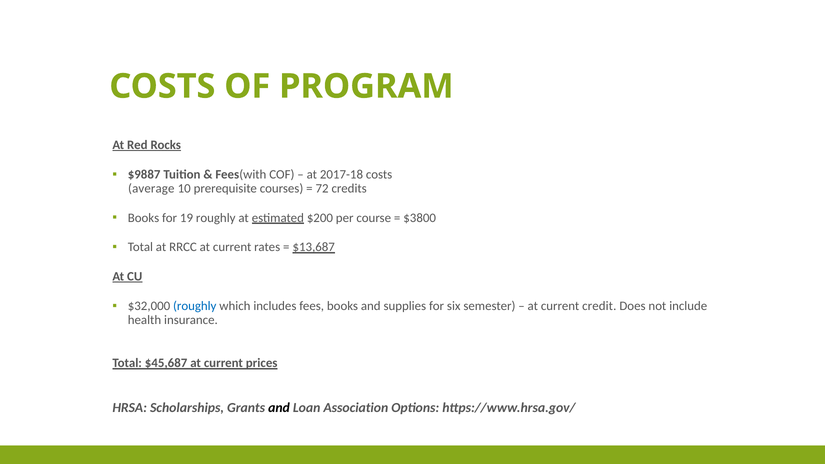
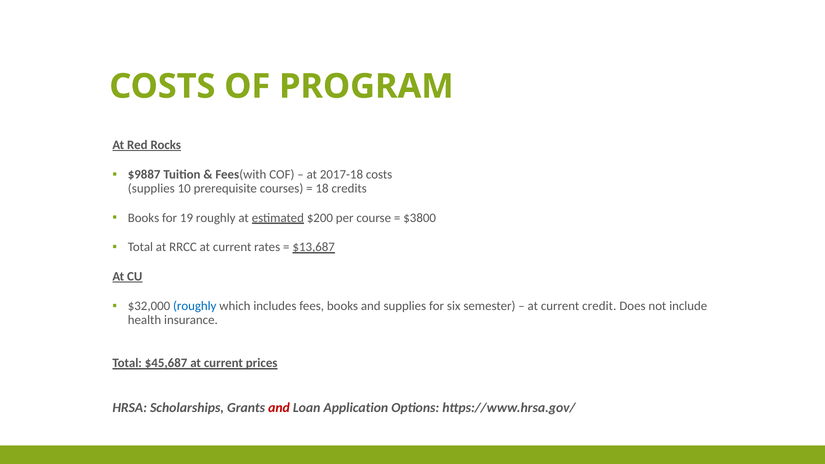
average: average -> supplies (151, 188)
72: 72 -> 18 (322, 188)
and colour: black -> red (279, 408)
Association: Association -> Application (356, 408)
